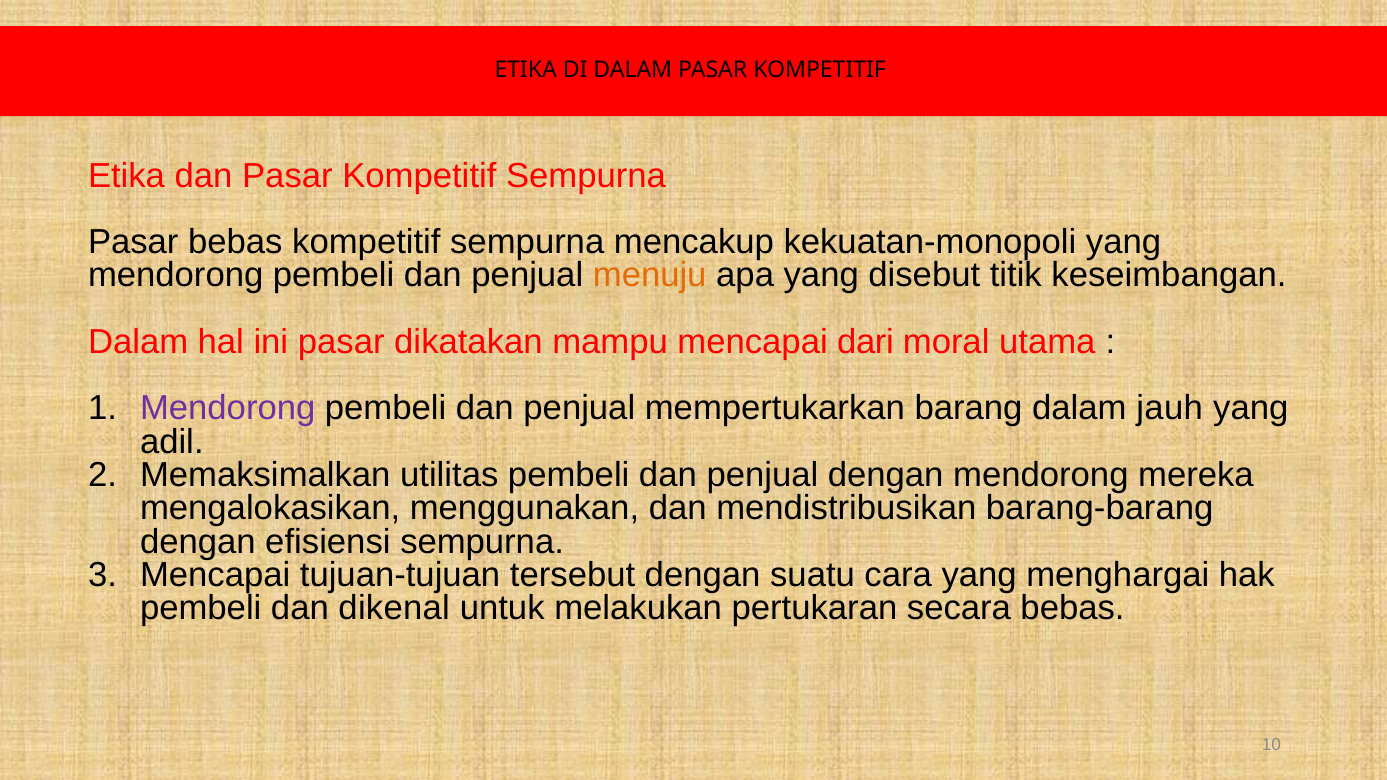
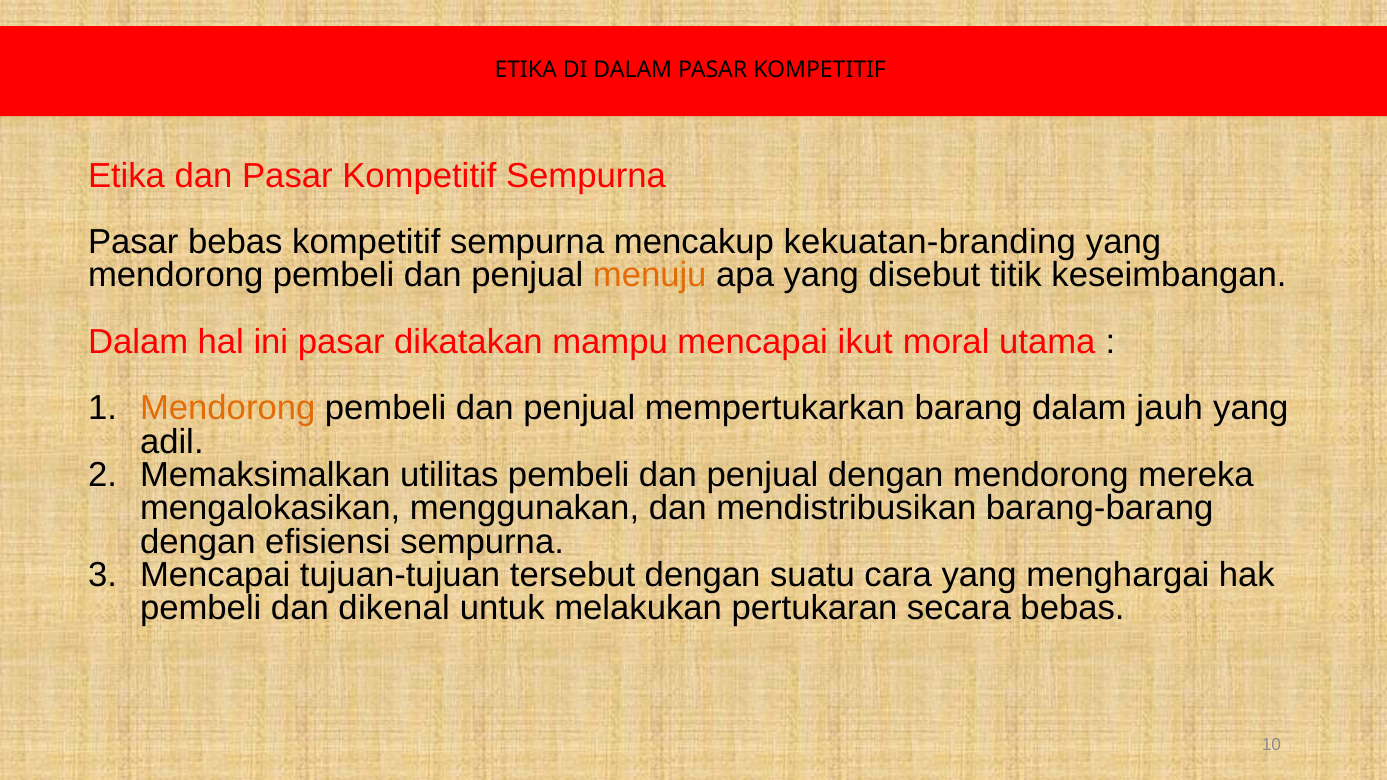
kekuatan-monopoli: kekuatan-monopoli -> kekuatan-branding (930, 242)
dari: dari -> ikut (865, 342)
Mendorong colour: purple -> orange (228, 409)
